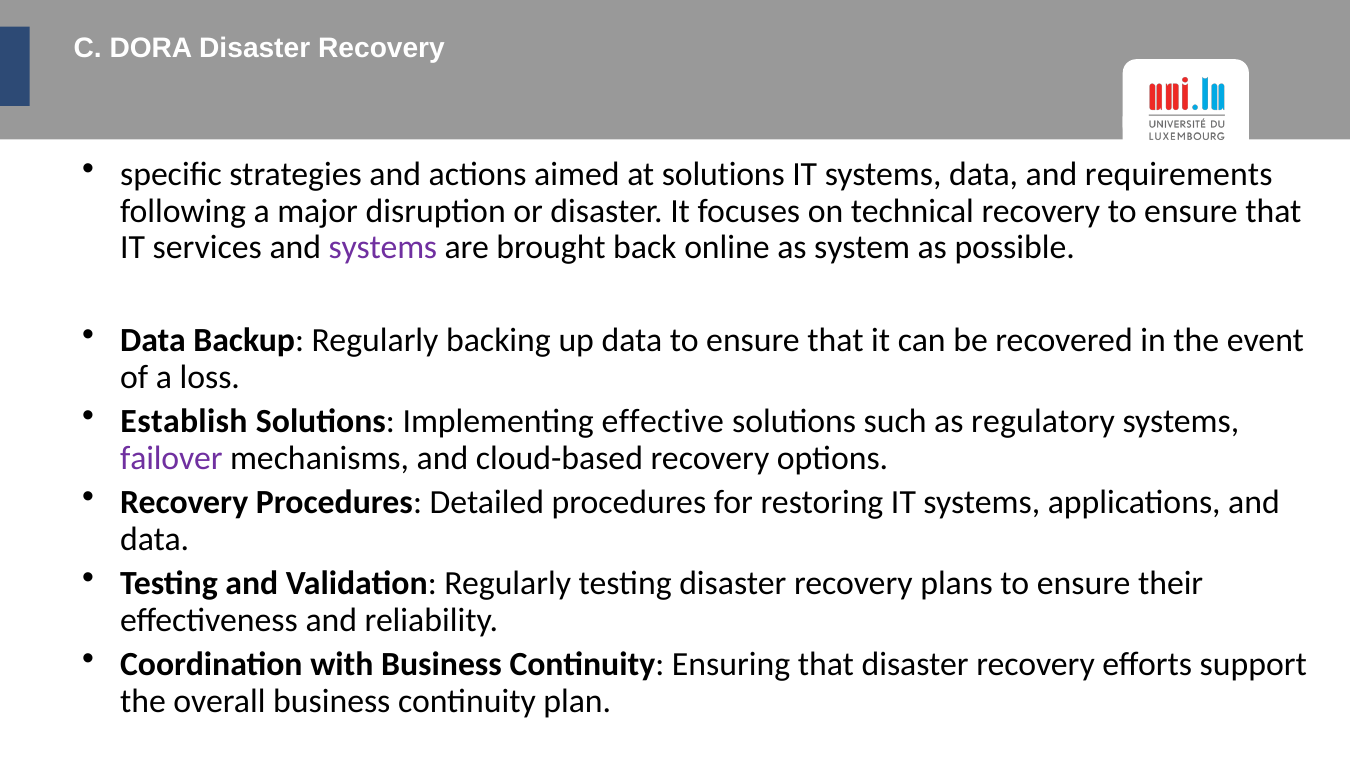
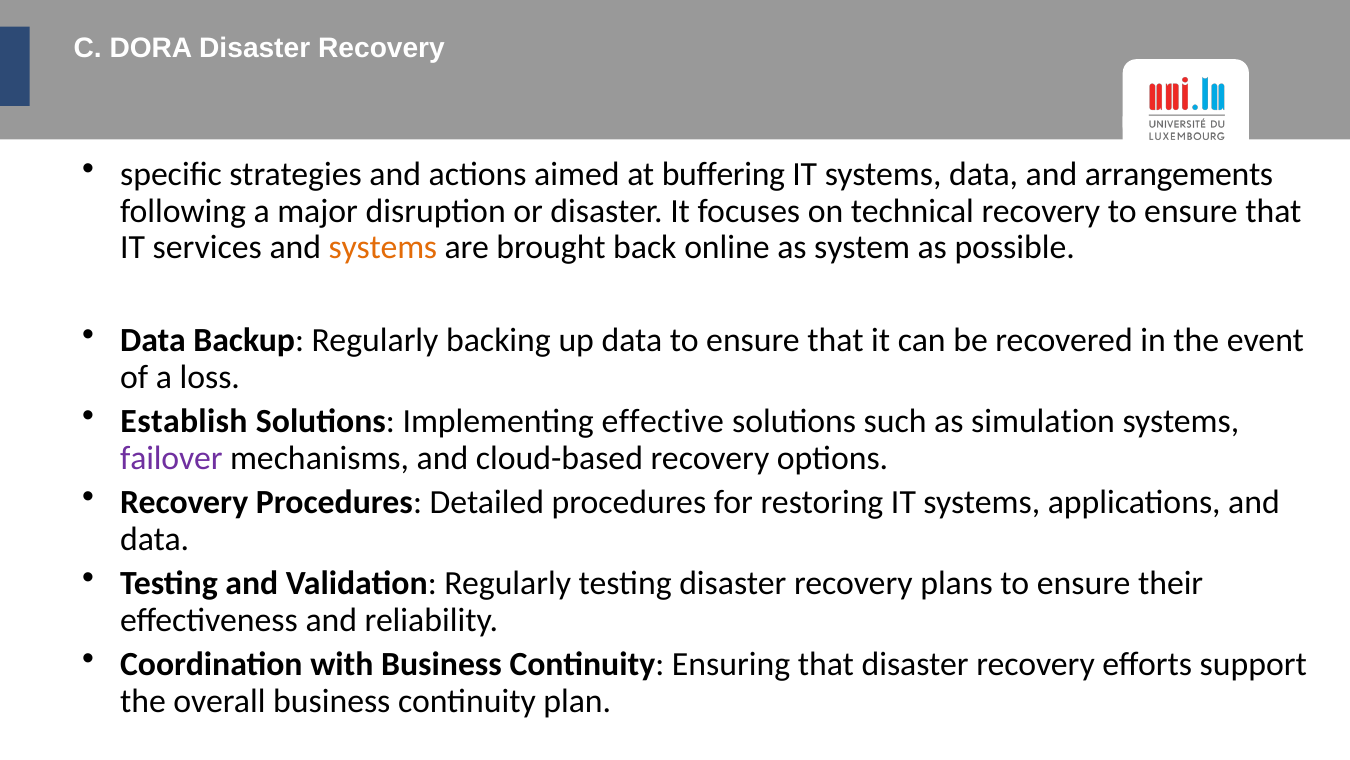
at solutions: solutions -> buffering (723, 174)
requirements: requirements -> arrangements (1179, 174)
systems colour: purple -> orange (383, 247)
regulatory: regulatory -> simulation (1043, 421)
